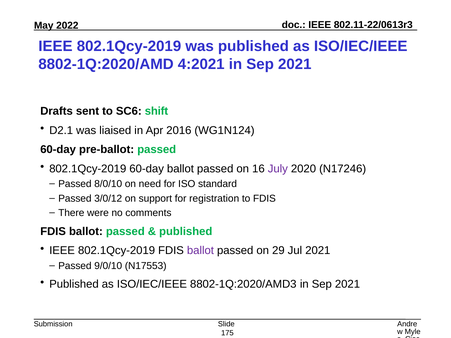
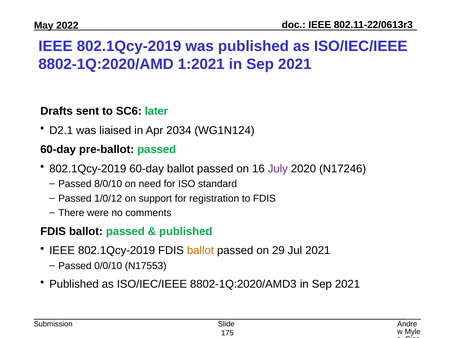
4:2021: 4:2021 -> 1:2021 (201, 64)
shift: shift -> later (156, 111)
2016: 2016 -> 2034 (179, 130)
3/0/12: 3/0/12 -> 1/0/12 (108, 199)
ballot colour: purple -> orange (200, 251)
9/0/10: 9/0/10 -> 0/0/10 (108, 266)
